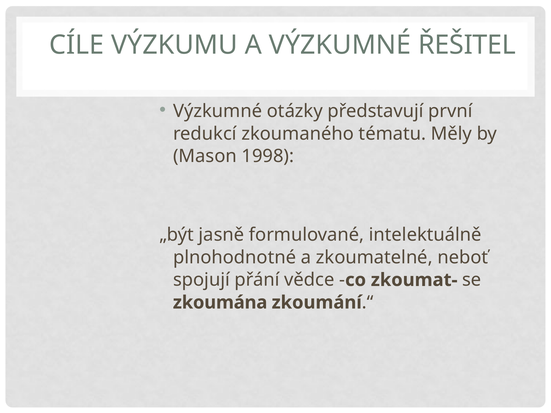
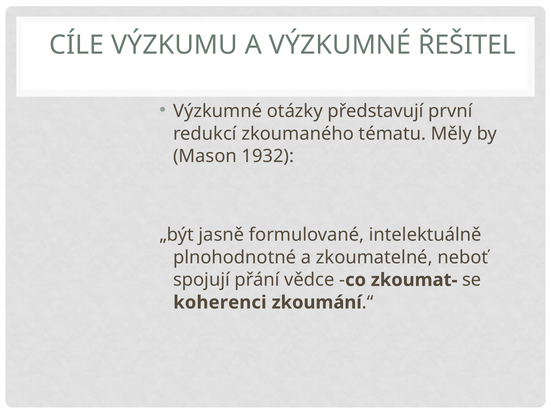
1998: 1998 -> 1932 (268, 156)
zkoumána: zkoumána -> koherenci (220, 303)
